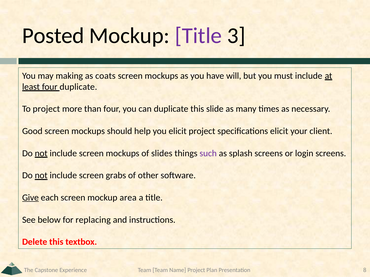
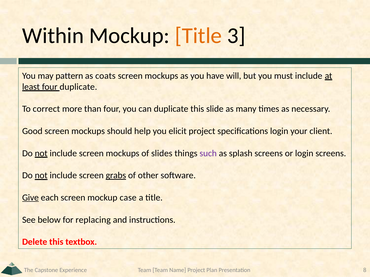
Posted: Posted -> Within (53, 36)
Title colour: purple -> orange (198, 36)
making: making -> pattern (69, 76)
To project: project -> correct (46, 109)
specifications elicit: elicit -> login (279, 131)
grabs underline: none -> present (116, 176)
area: area -> case (128, 198)
